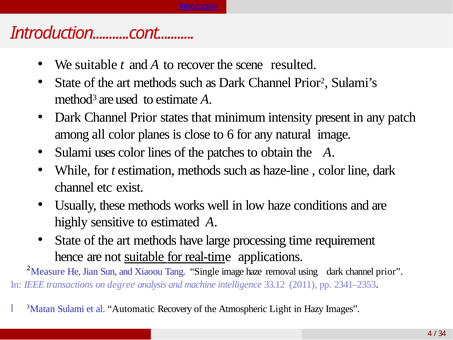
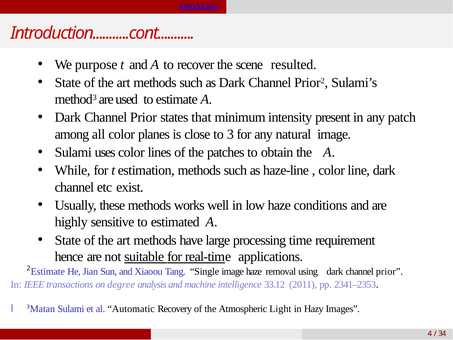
We suitable: suitable -> purpose (96, 65)
to 6: 6 -> 3 (230, 134)
2 Measure: Measure -> Estimate (48, 271)
